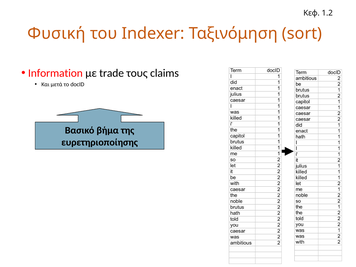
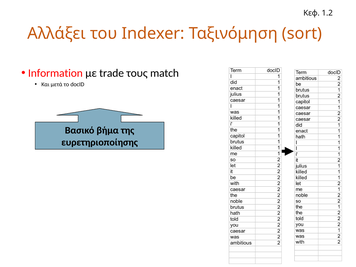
Φυσική: Φυσική -> Αλλάξει (57, 34)
claims: claims -> match (165, 73)
